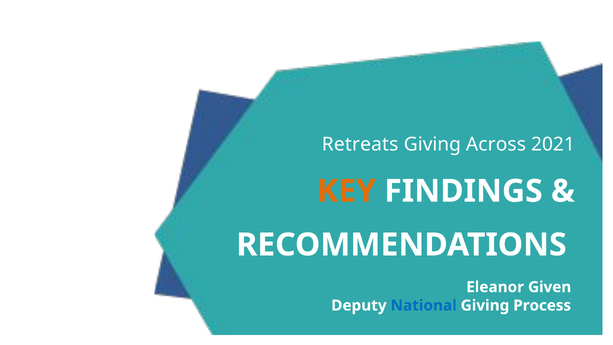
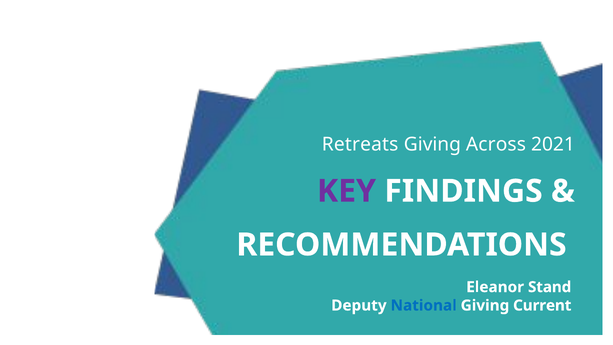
KEY colour: orange -> purple (346, 191)
Given: Given -> Stand (550, 287)
Process: Process -> Current (542, 305)
